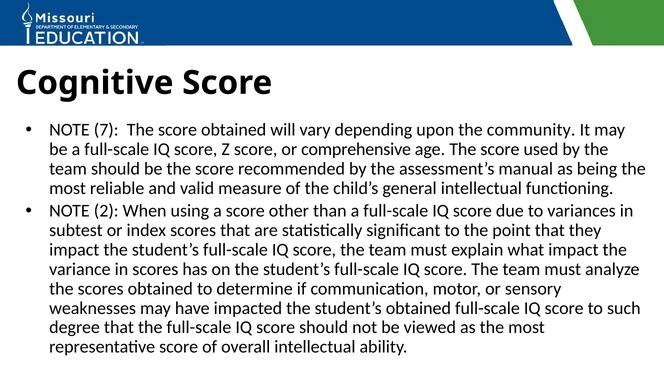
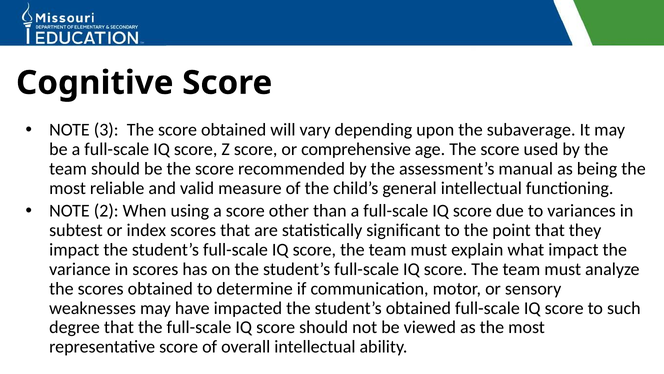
7: 7 -> 3 (106, 130)
community: community -> subaverage (531, 130)
